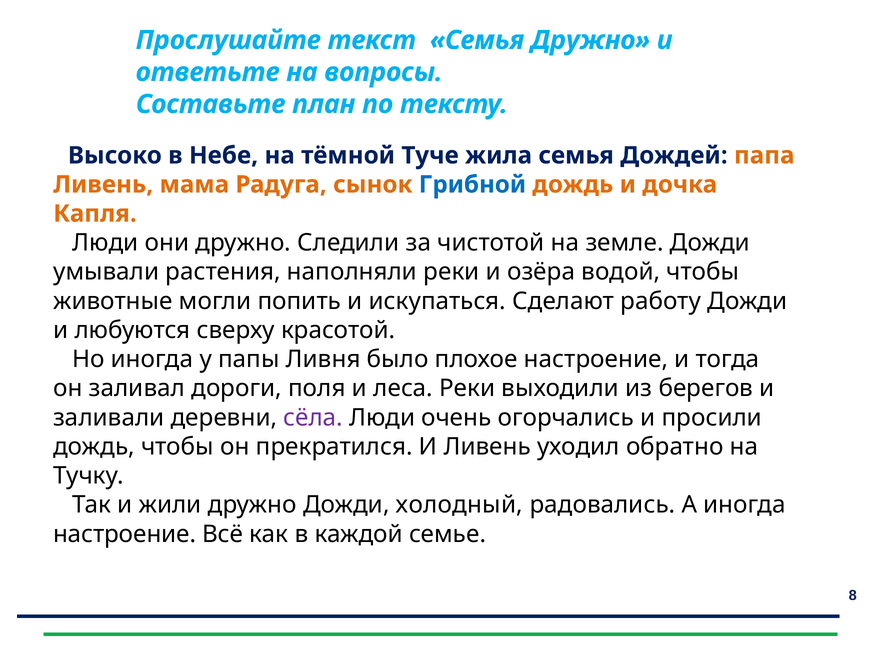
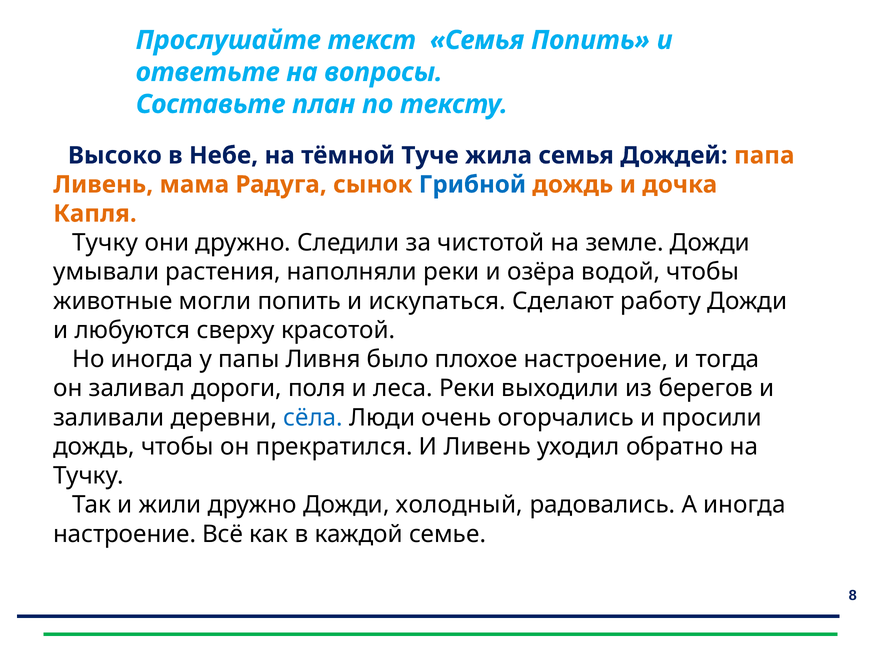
Дружно: Дружно -> Попить (590, 40)
Люди: Люди -> Тучку (105, 243)
сёла colour: purple -> blue (313, 417)
